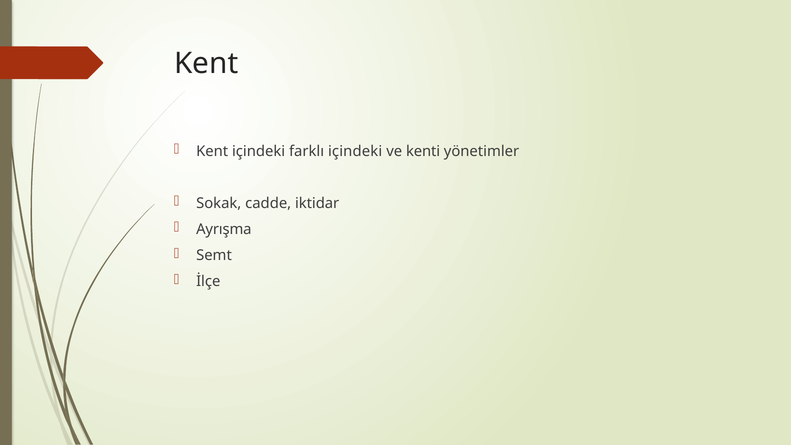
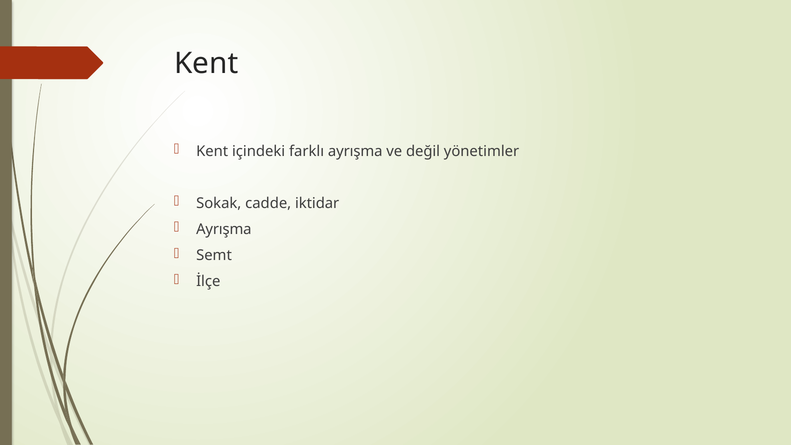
farklı içindeki: içindeki -> ayrışma (355, 151)
kenti: kenti -> değil (423, 151)
